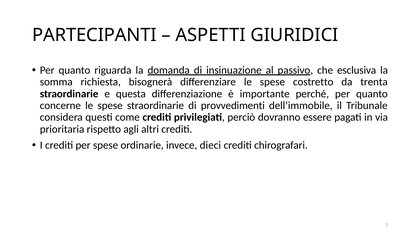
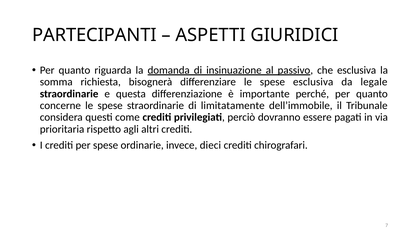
spese costretto: costretto -> esclusiva (313, 82)
trenta: trenta -> legale (374, 82)
provvedimenti: provvedimenti -> limitatamente (233, 106)
